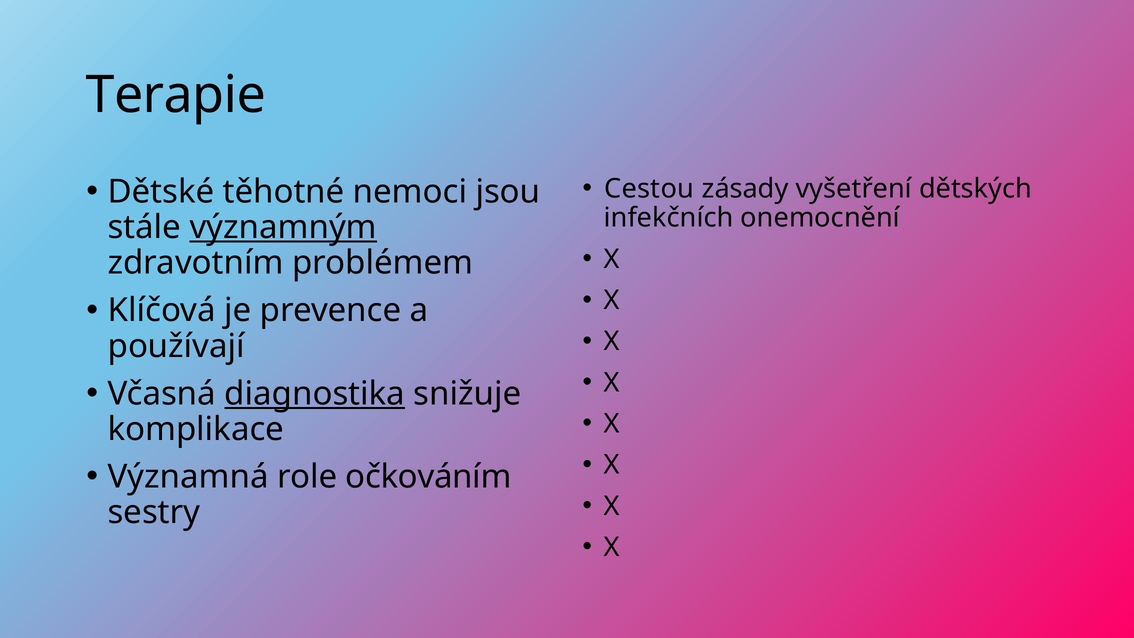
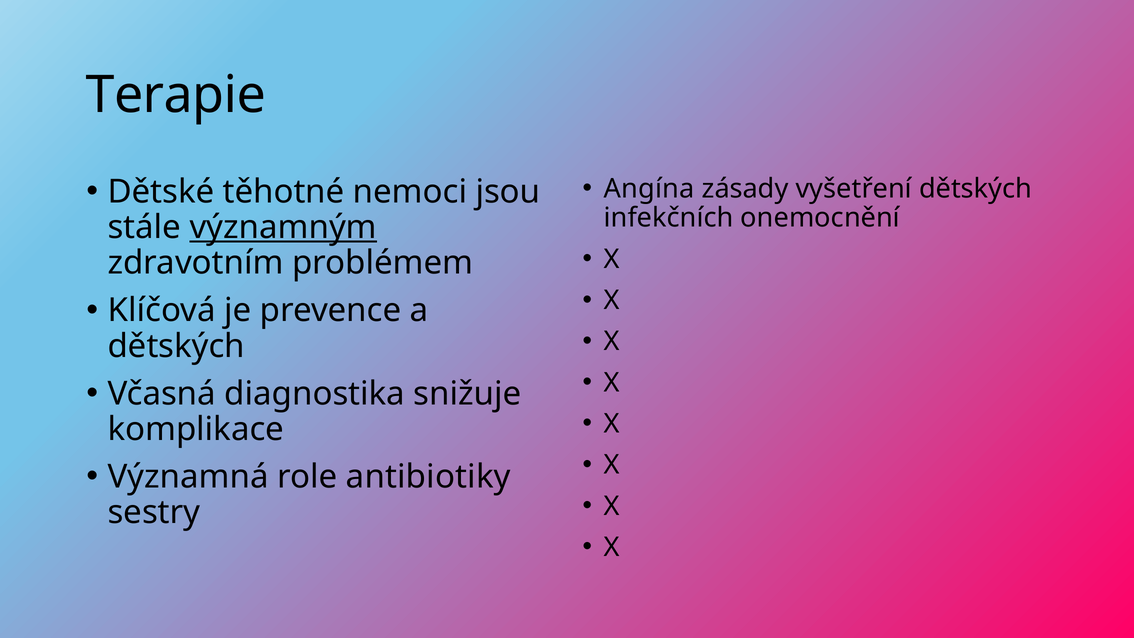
Cestou: Cestou -> Angína (649, 189)
používají: používají -> dětských (176, 346)
diagnostika underline: present -> none (315, 394)
očkováním: očkováním -> antibiotiky (428, 477)
